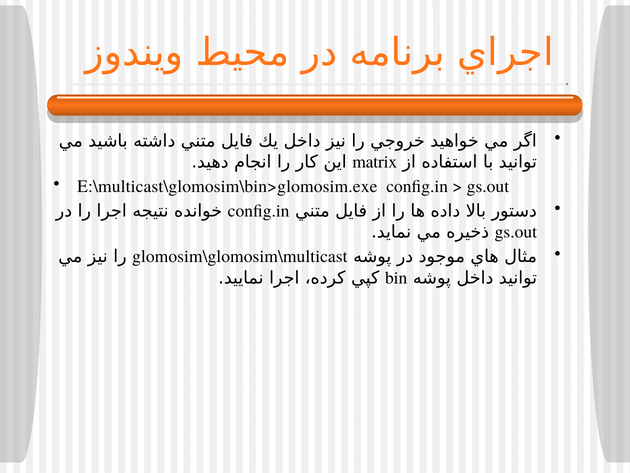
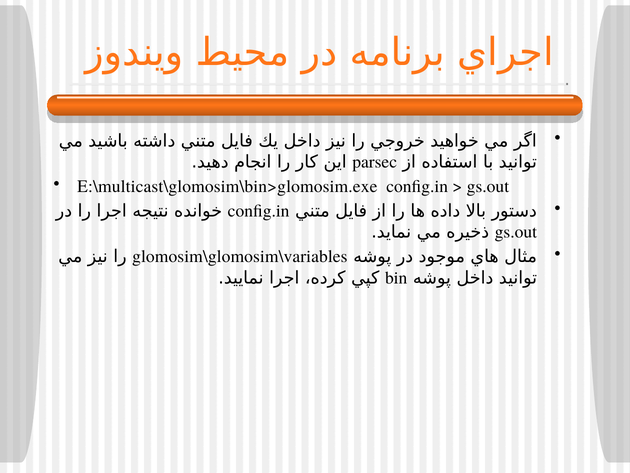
matrix: matrix -> parsec (375, 162)
glomosim\glomosim\multicast: glomosim\glomosim\multicast -> glomosim\glomosim\variables (240, 256)
